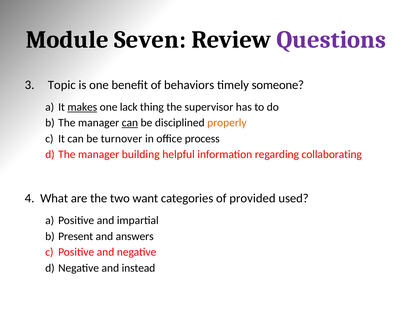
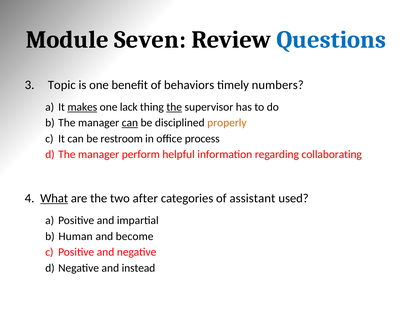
Questions colour: purple -> blue (331, 40)
someone: someone -> numbers (278, 85)
the underline: none -> present (174, 107)
turnover: turnover -> restroom (122, 139)
building: building -> perform (141, 154)
What underline: none -> present (54, 198)
want: want -> after (145, 198)
provided: provided -> assistant (252, 198)
Present: Present -> Human (76, 236)
answers: answers -> become (135, 236)
